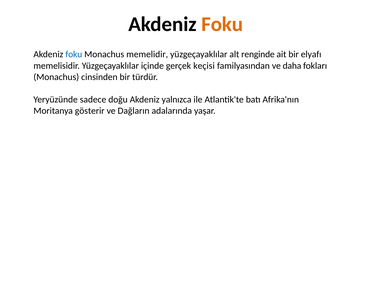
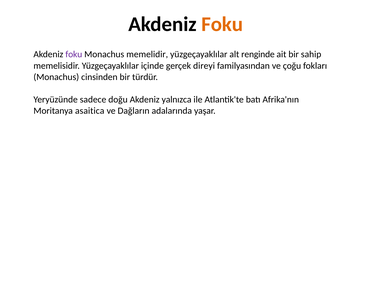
foku colour: blue -> purple (74, 54)
elyafı: elyafı -> sahip (311, 54)
keçisi: keçisi -> direyi (204, 66)
daha: daha -> çoğu (292, 66)
gösterir: gösterir -> asaitica (90, 111)
